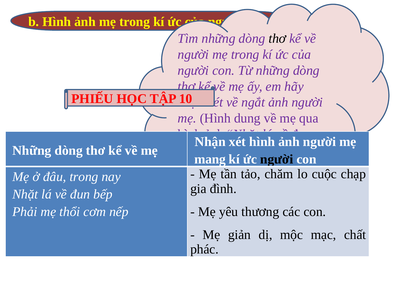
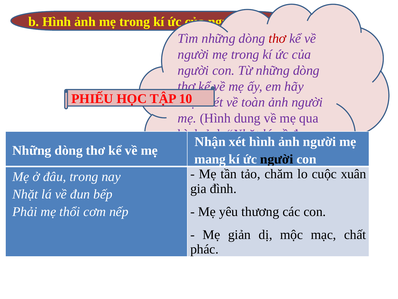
thơ colour: black -> red (277, 38)
ngắt: ngắt -> toàn (253, 102)
chạp: chạp -> xuân (354, 174)
